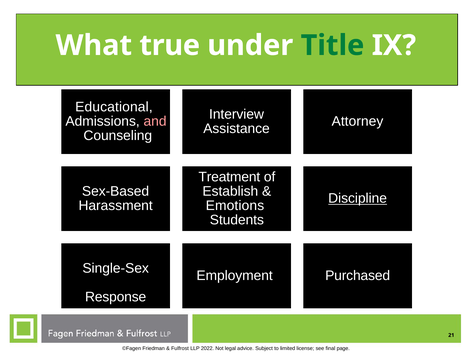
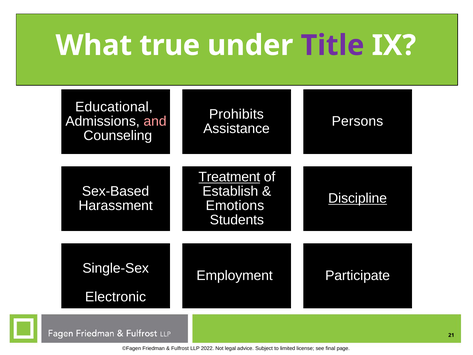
Title colour: green -> purple (332, 45)
Interview: Interview -> Prohibits (236, 114)
Attorney: Attorney -> Persons (357, 121)
Treatment underline: none -> present (229, 177)
Purchased: Purchased -> Participate (358, 275)
Response: Response -> Electronic (116, 297)
